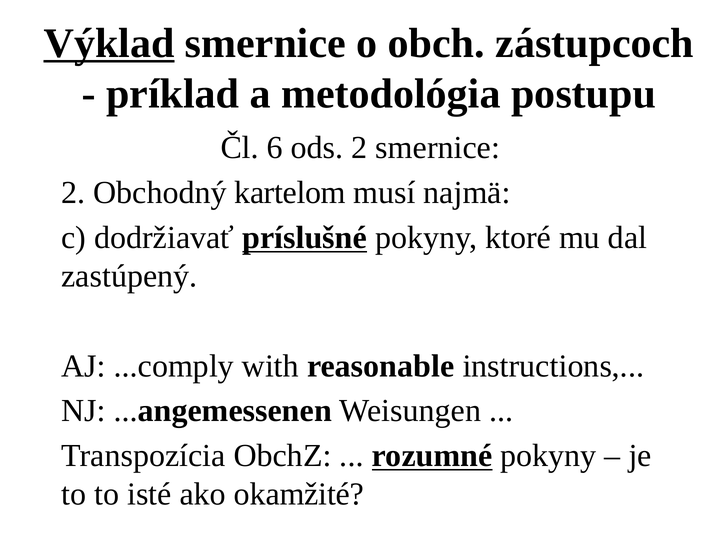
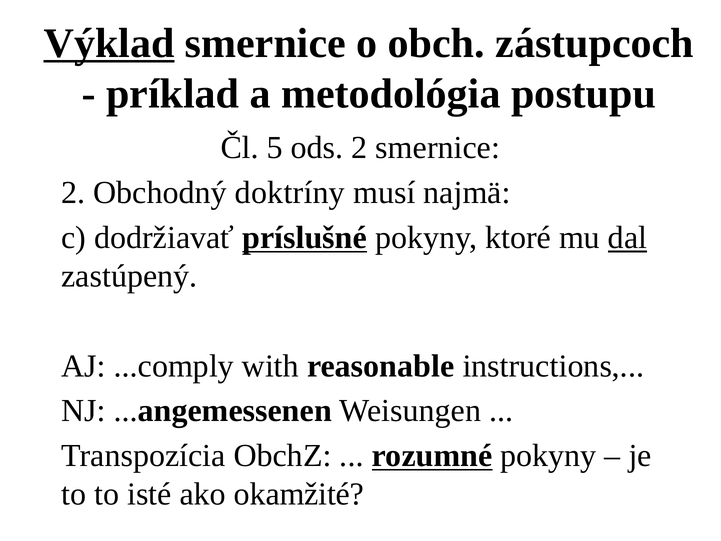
6: 6 -> 5 (275, 148)
kartelom: kartelom -> doktríny (290, 193)
dal underline: none -> present (628, 238)
